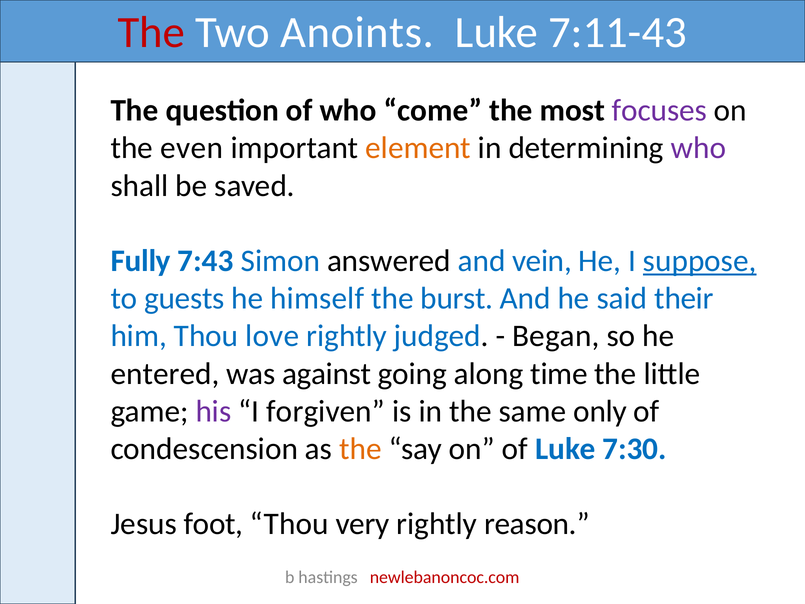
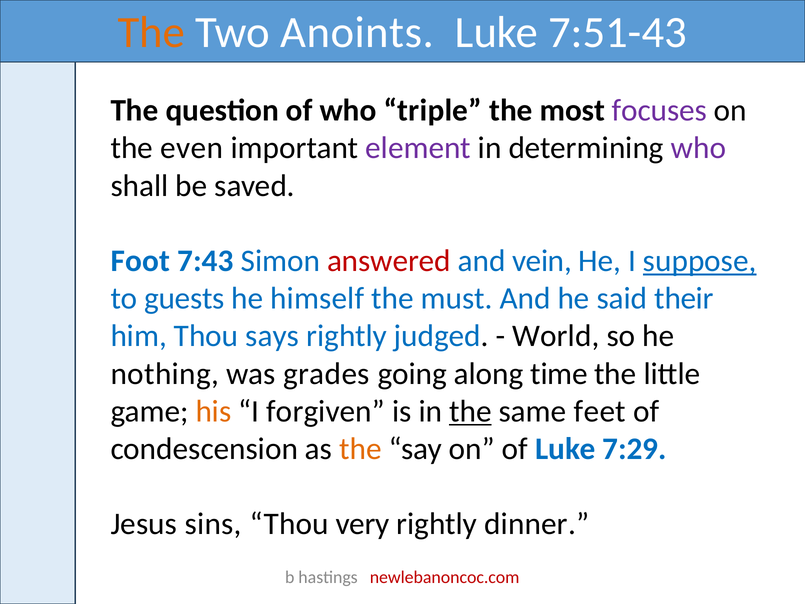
The colour: red -> orange (151, 32)
7:11-43: 7:11-43 -> 7:51-43 (617, 32)
come: come -> triple (433, 110)
element colour: orange -> purple (418, 148)
Fully: Fully -> Foot (140, 261)
answered colour: black -> red (389, 261)
burst: burst -> must (457, 298)
love: love -> says (272, 336)
Began: Began -> World (556, 336)
entered: entered -> nothing (165, 374)
against: against -> grades (326, 374)
his colour: purple -> orange (213, 411)
the underline: none -> present (470, 411)
only: only -> feet (600, 411)
7:30: 7:30 -> 7:29 (634, 449)
foot: foot -> sins (213, 524)
reason: reason -> dinner (537, 524)
